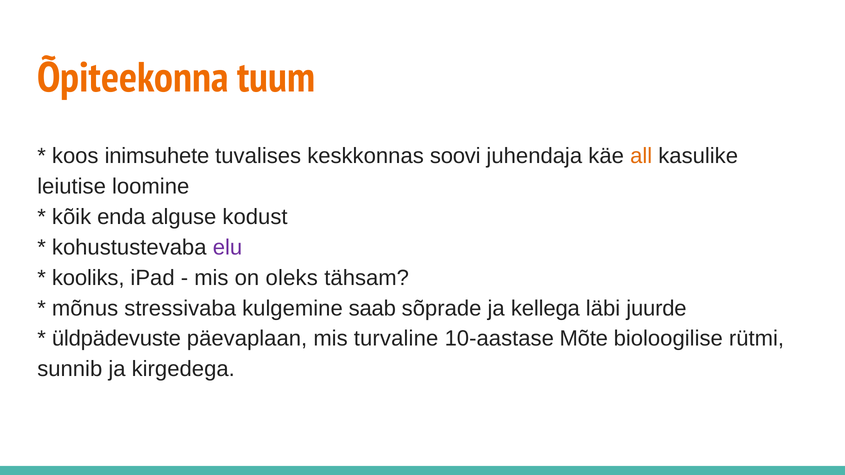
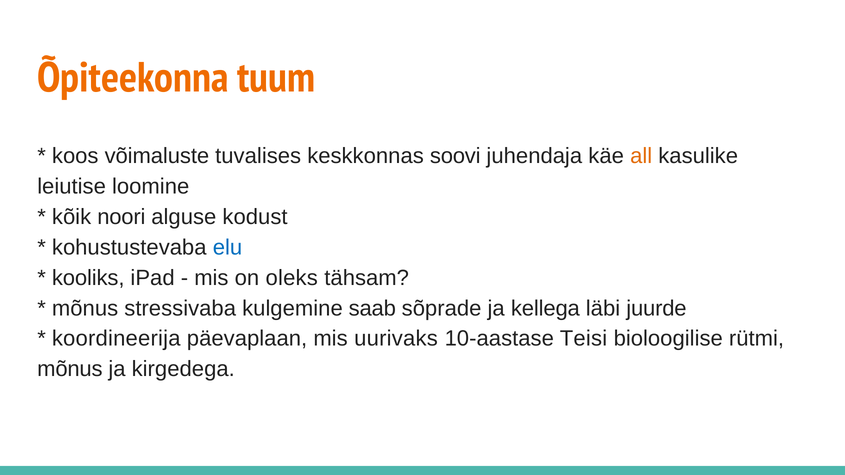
inimsuhete: inimsuhete -> võimaluste (157, 156)
enda: enda -> noori (121, 217)
elu colour: purple -> blue (227, 248)
üldpädevuste: üldpädevuste -> koordineerija (116, 339)
turvaline: turvaline -> uurivaks (396, 339)
Mõte: Mõte -> Teisi (584, 339)
sunnib: sunnib -> mõnus (70, 369)
